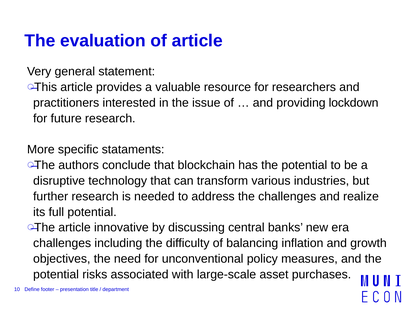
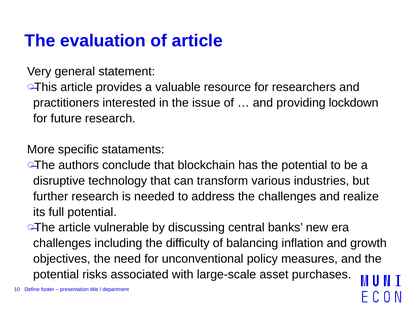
innovative: innovative -> vulnerable (121, 228)
